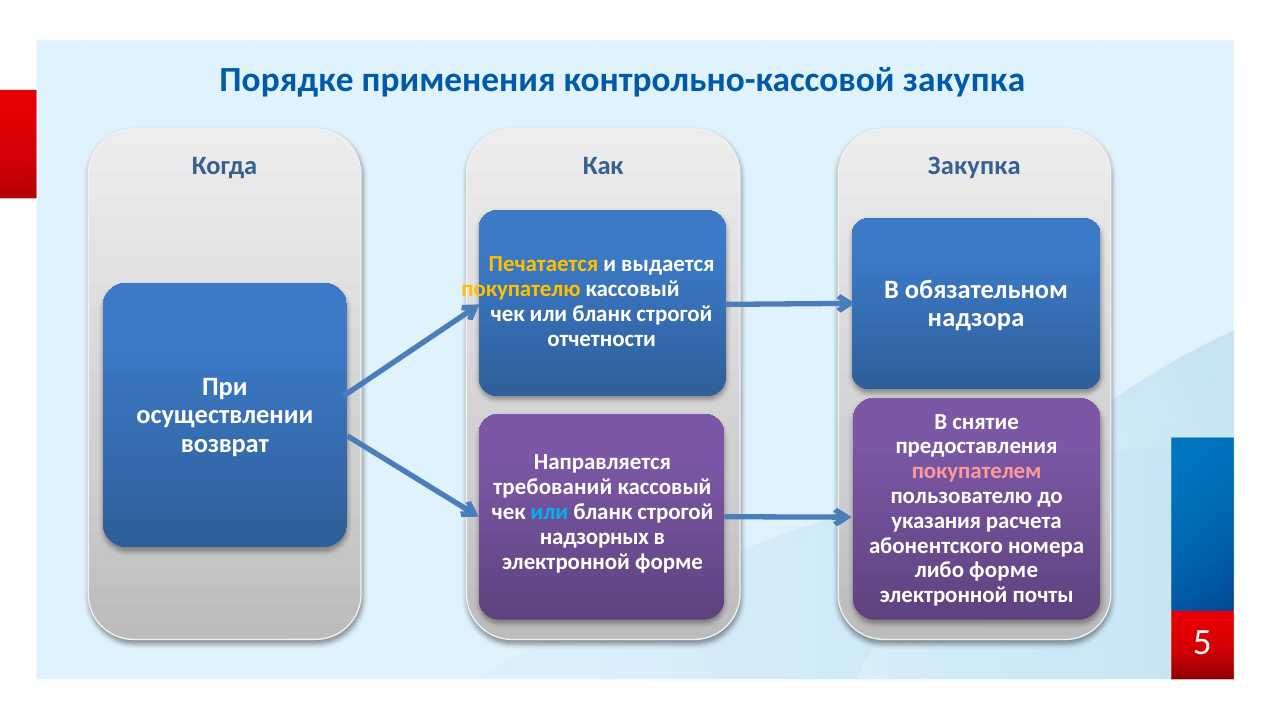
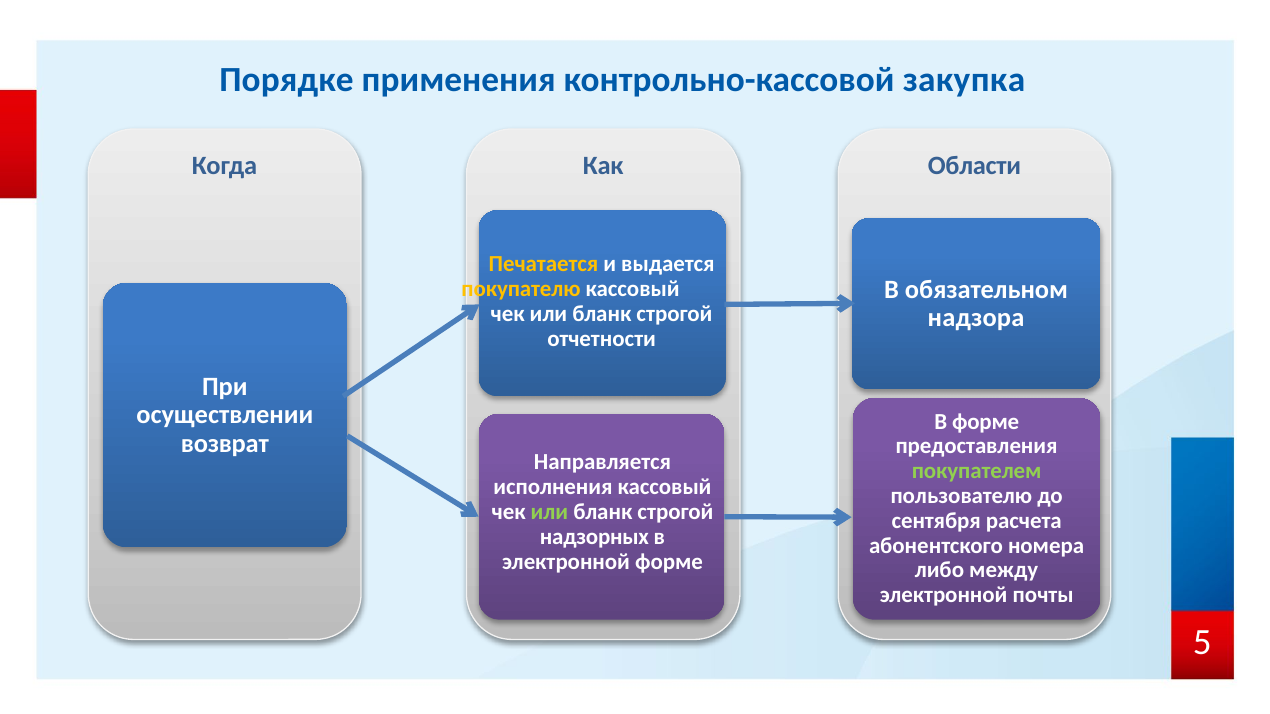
Закупка: Закупка -> Области (975, 166)
В снятие: снятие -> форме (986, 422)
покупателем colour: pink -> light green (977, 471)
требований: требований -> исполнения (553, 487)
или colour: light blue -> light green (549, 512)
указания: указания -> сентября (936, 521)
либо форме: форме -> между (1004, 571)
